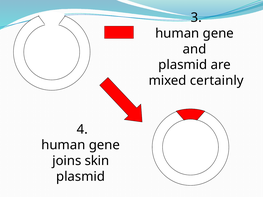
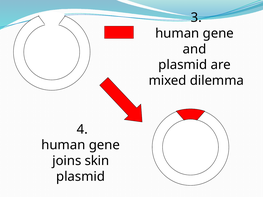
certainly: certainly -> dilemma (217, 81)
